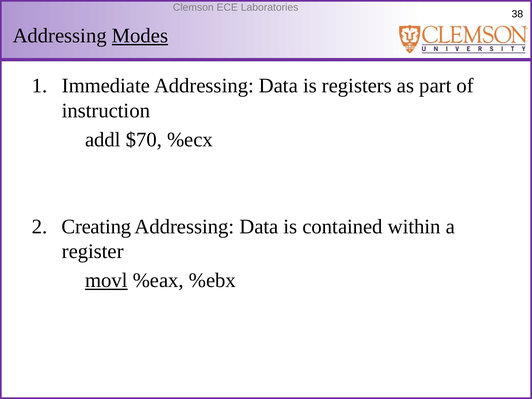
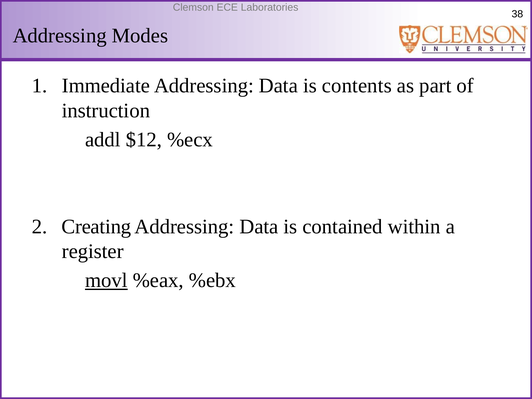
Modes underline: present -> none (140, 36)
registers: registers -> contents (357, 86)
$70: $70 -> $12 (144, 140)
